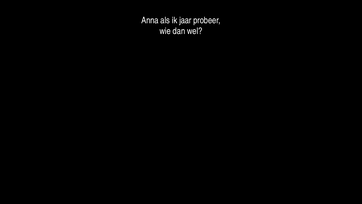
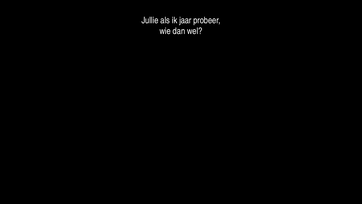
Anna: Anna -> Jullie (150, 20)
